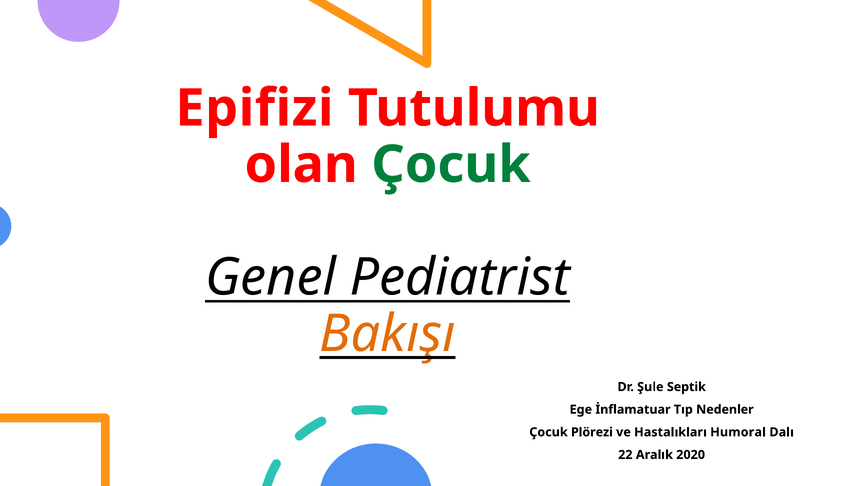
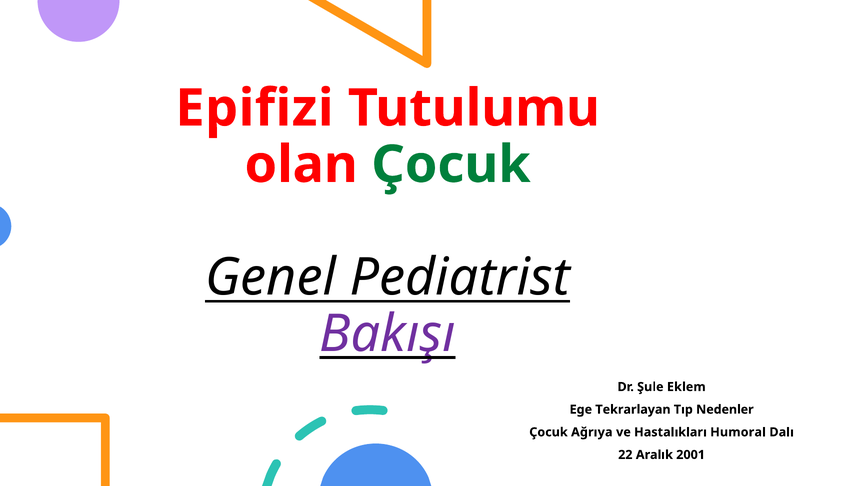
Bakışı colour: orange -> purple (388, 334)
Septik: Septik -> Eklem (686, 387)
İnflamatuar: İnflamatuar -> Tekrarlayan (633, 410)
Plörezi: Plörezi -> Ağrıya (592, 432)
2020: 2020 -> 2001 (691, 455)
